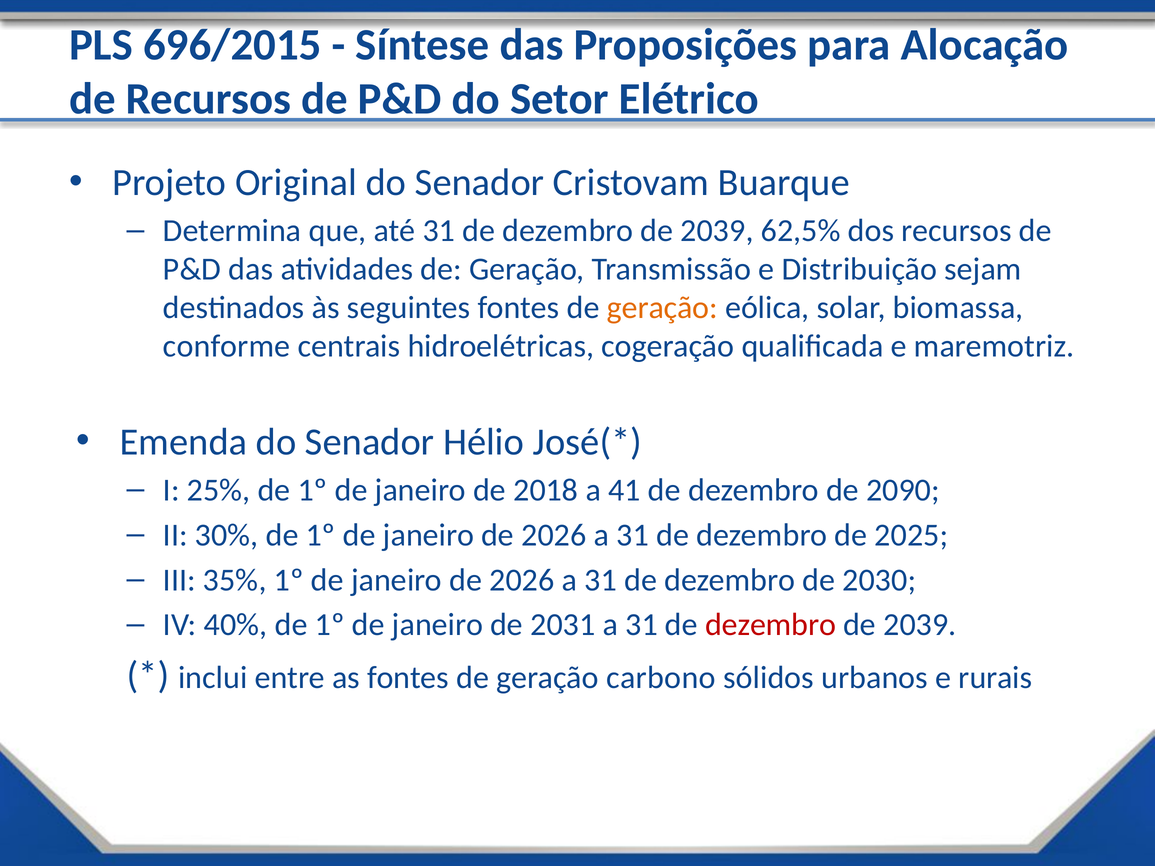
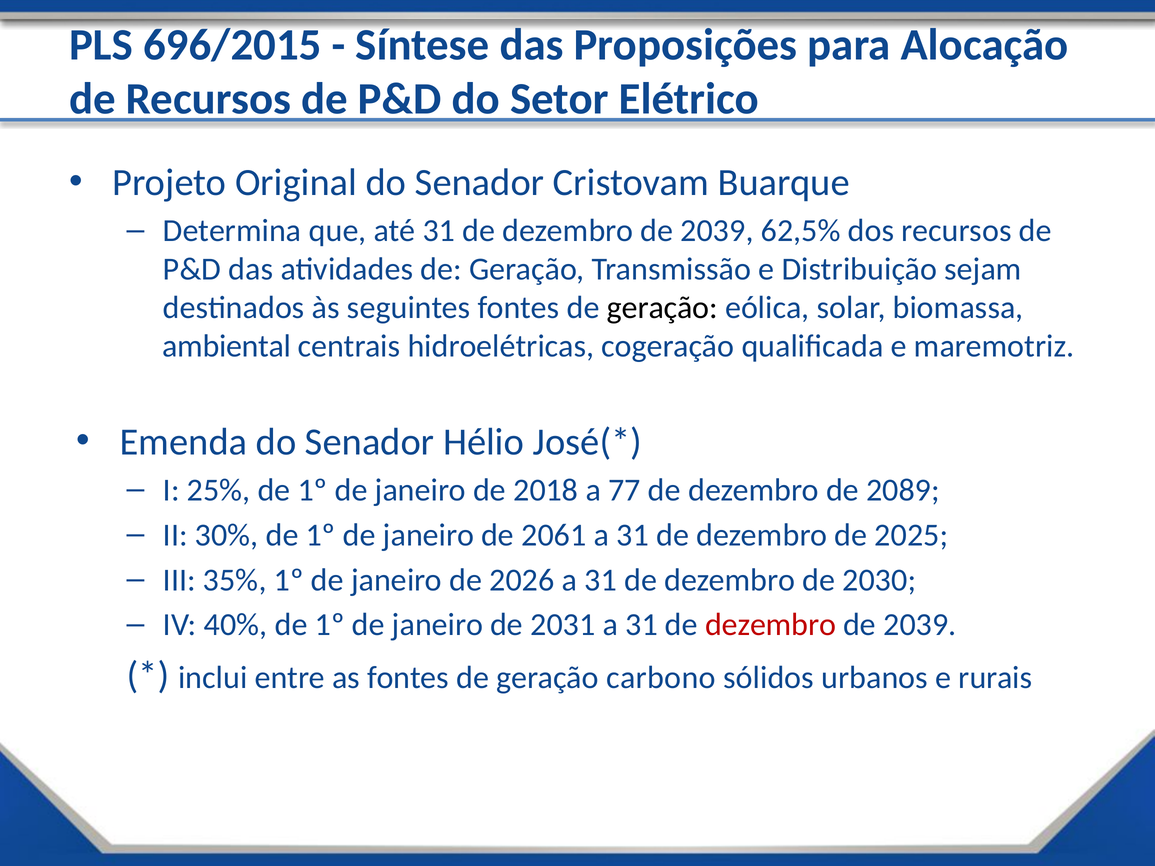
geração colour: orange -> black (662, 308)
conforme: conforme -> ambiental (227, 347)
41: 41 -> 77 (624, 490)
2090: 2090 -> 2089 (903, 490)
2026: 2026 -> 2061 (554, 535)
